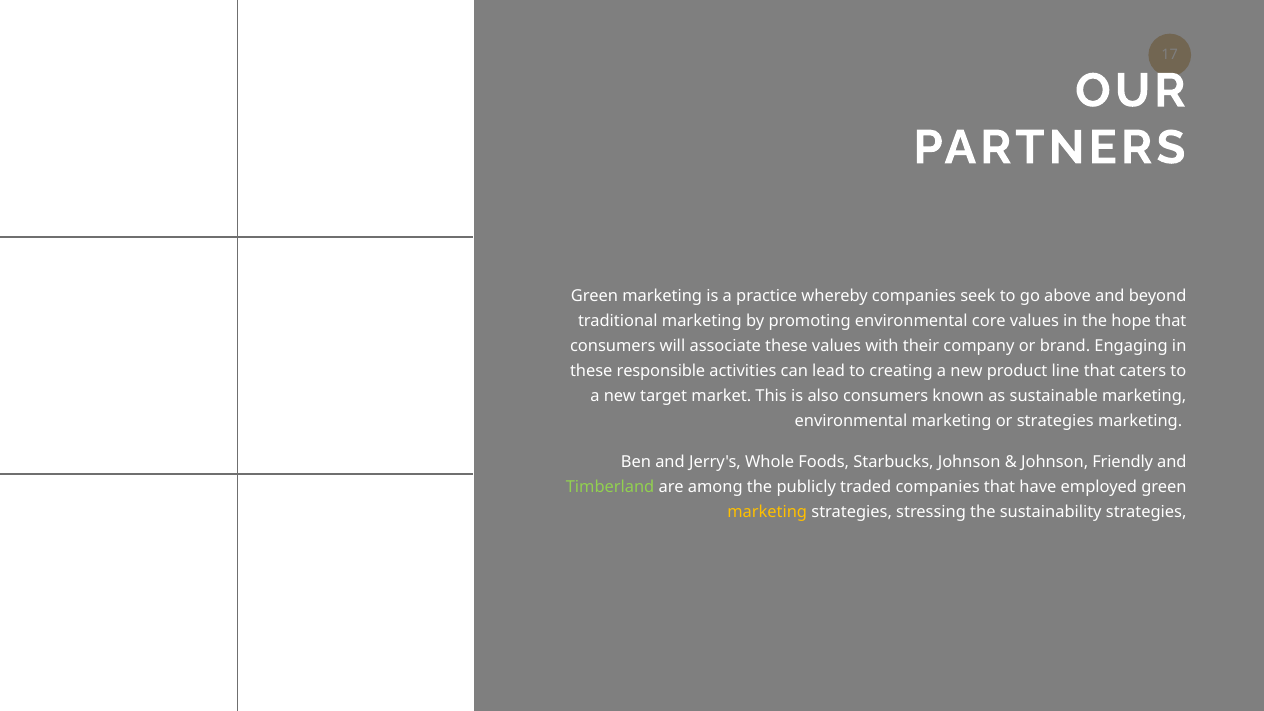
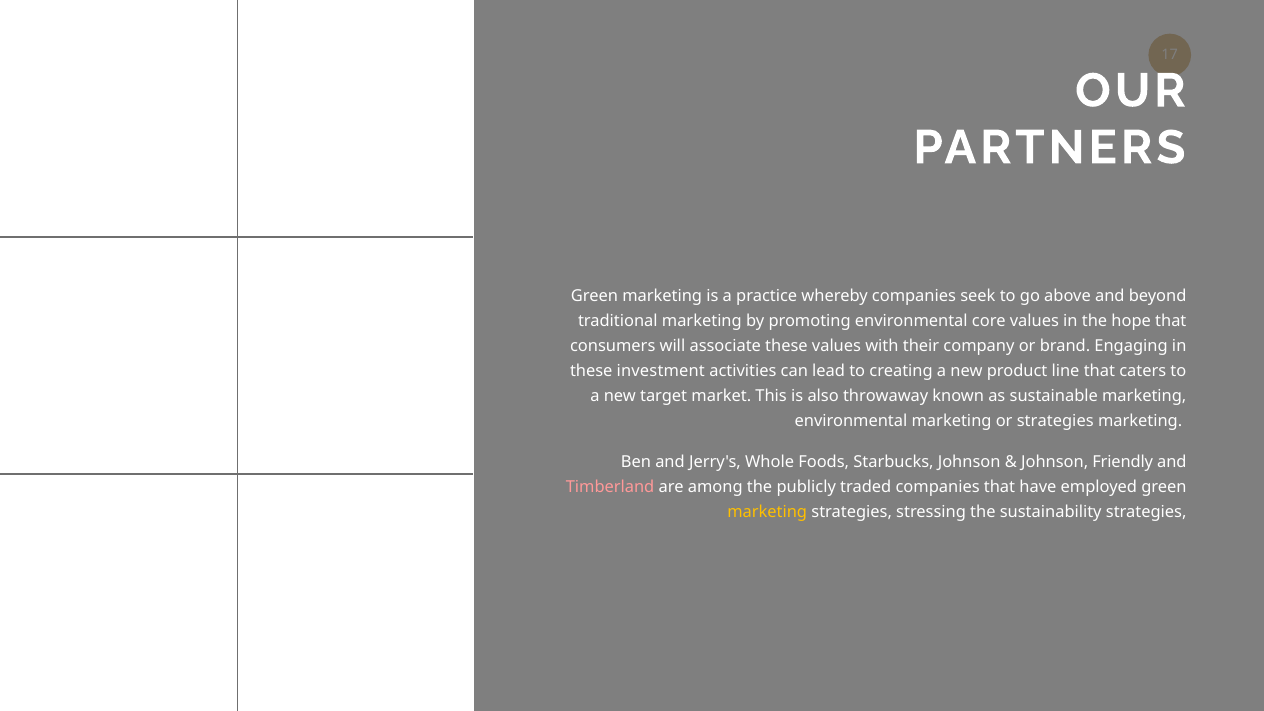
responsible: responsible -> investment (661, 372)
also consumers: consumers -> throwaway (886, 397)
Timberland colour: light green -> pink (610, 488)
